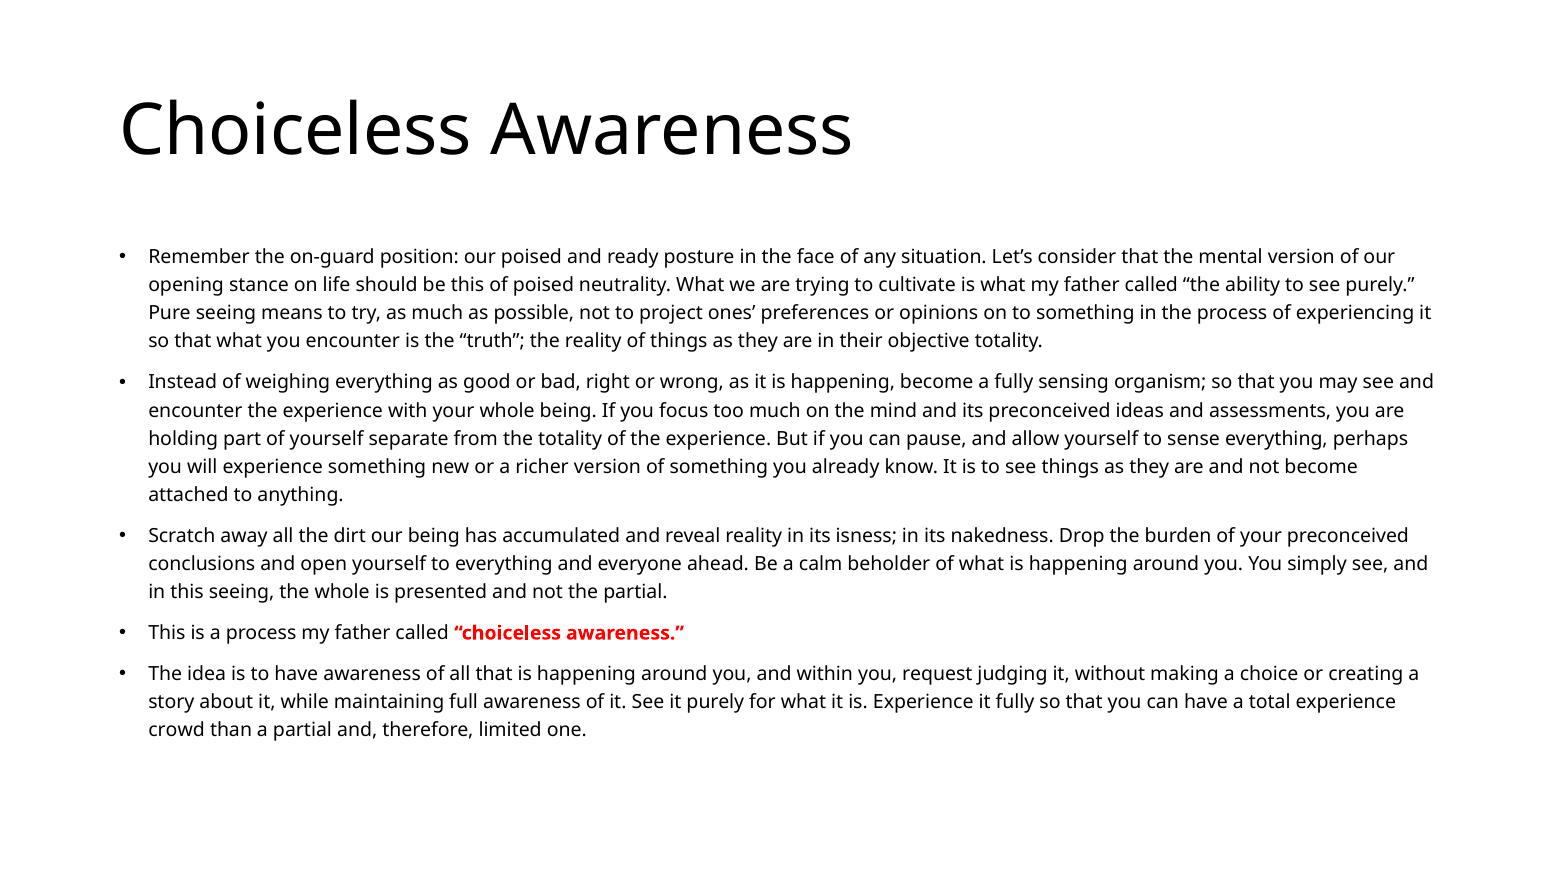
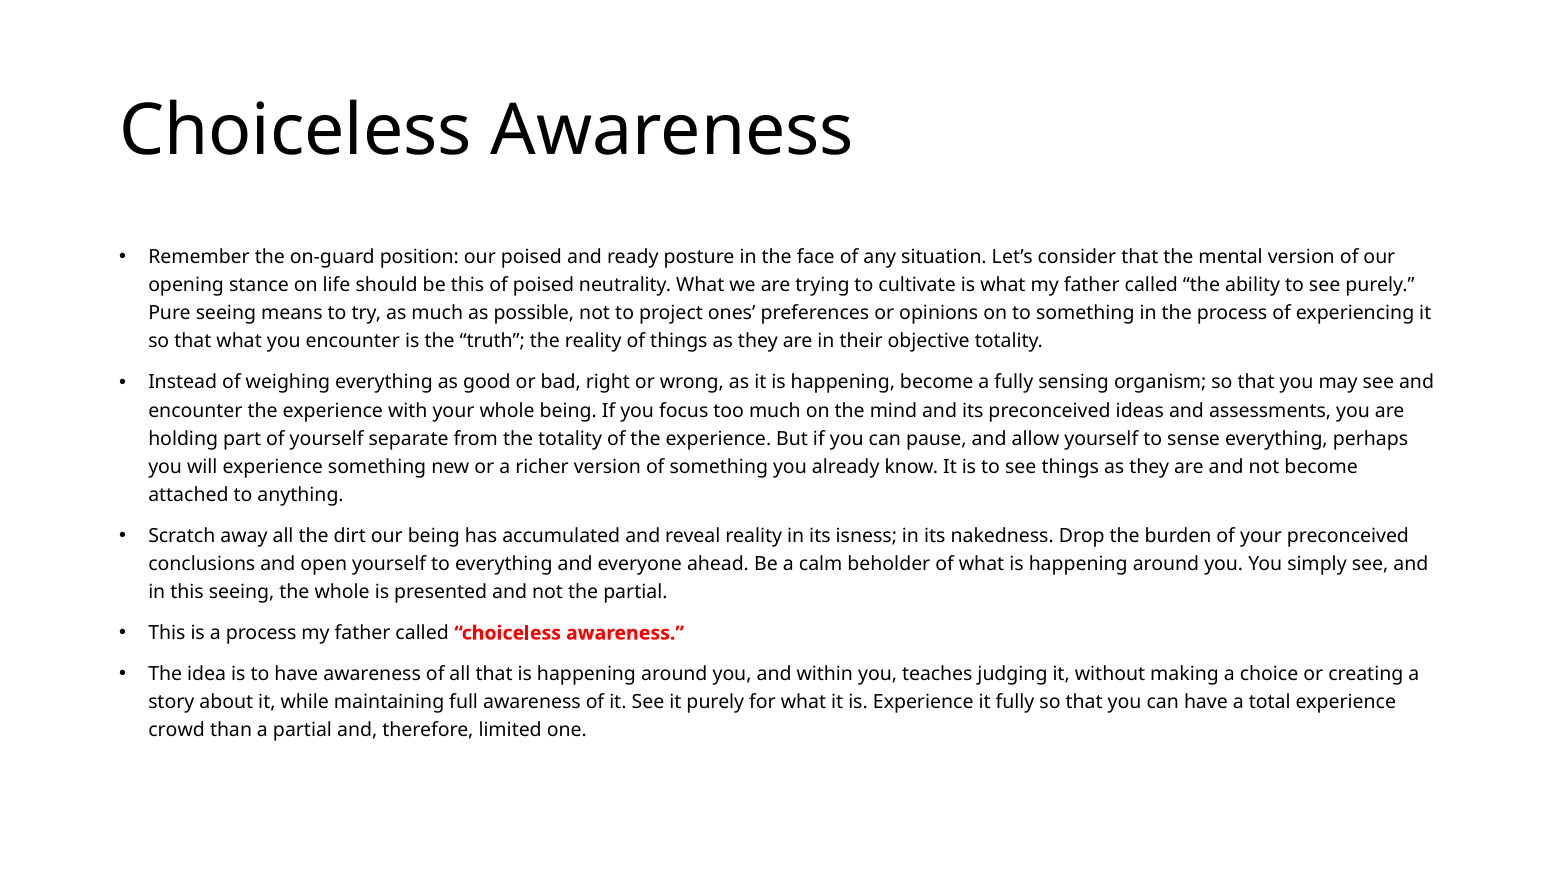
request: request -> teaches (937, 674)
